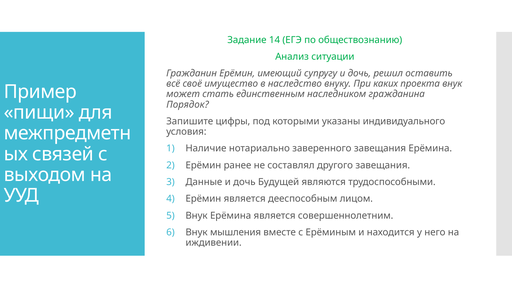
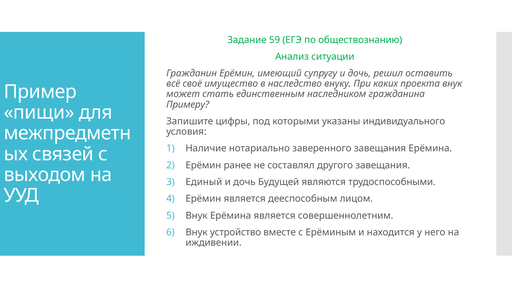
14: 14 -> 59 (275, 40)
Порядок: Порядок -> Примеру (188, 105)
Данные: Данные -> Единый (204, 182)
мышления: мышления -> устройство (236, 232)
